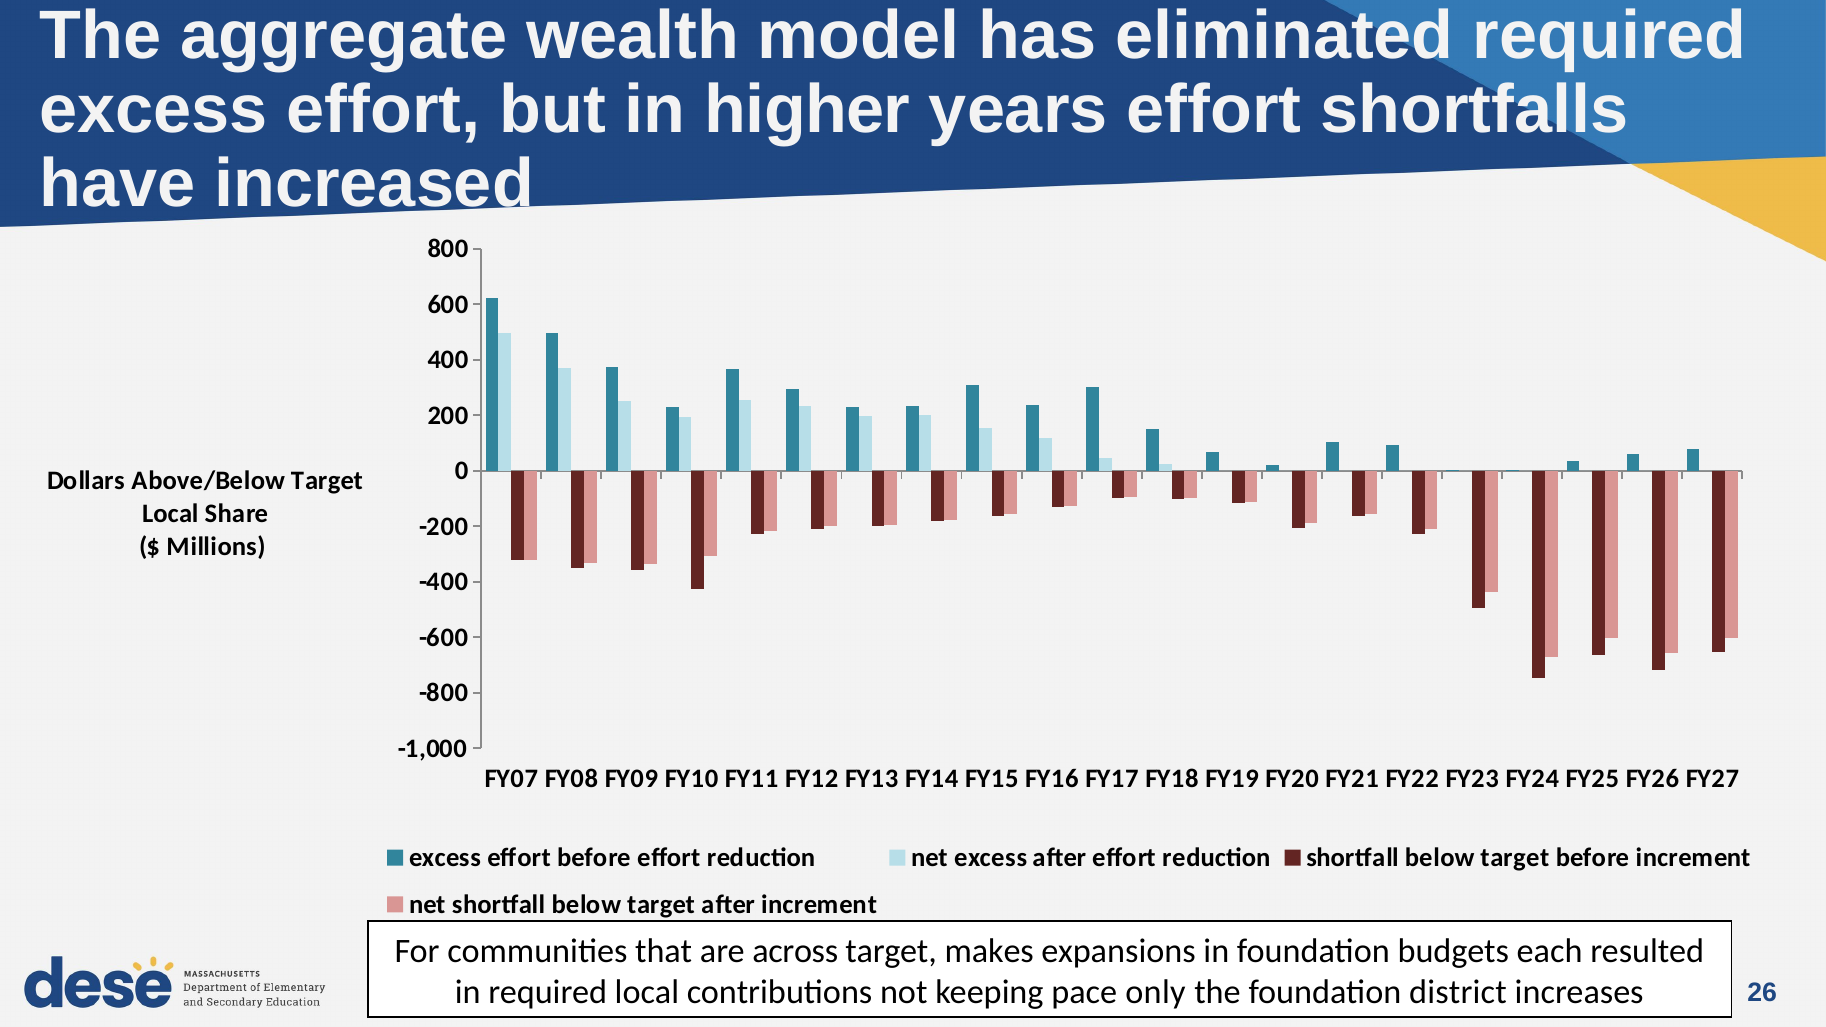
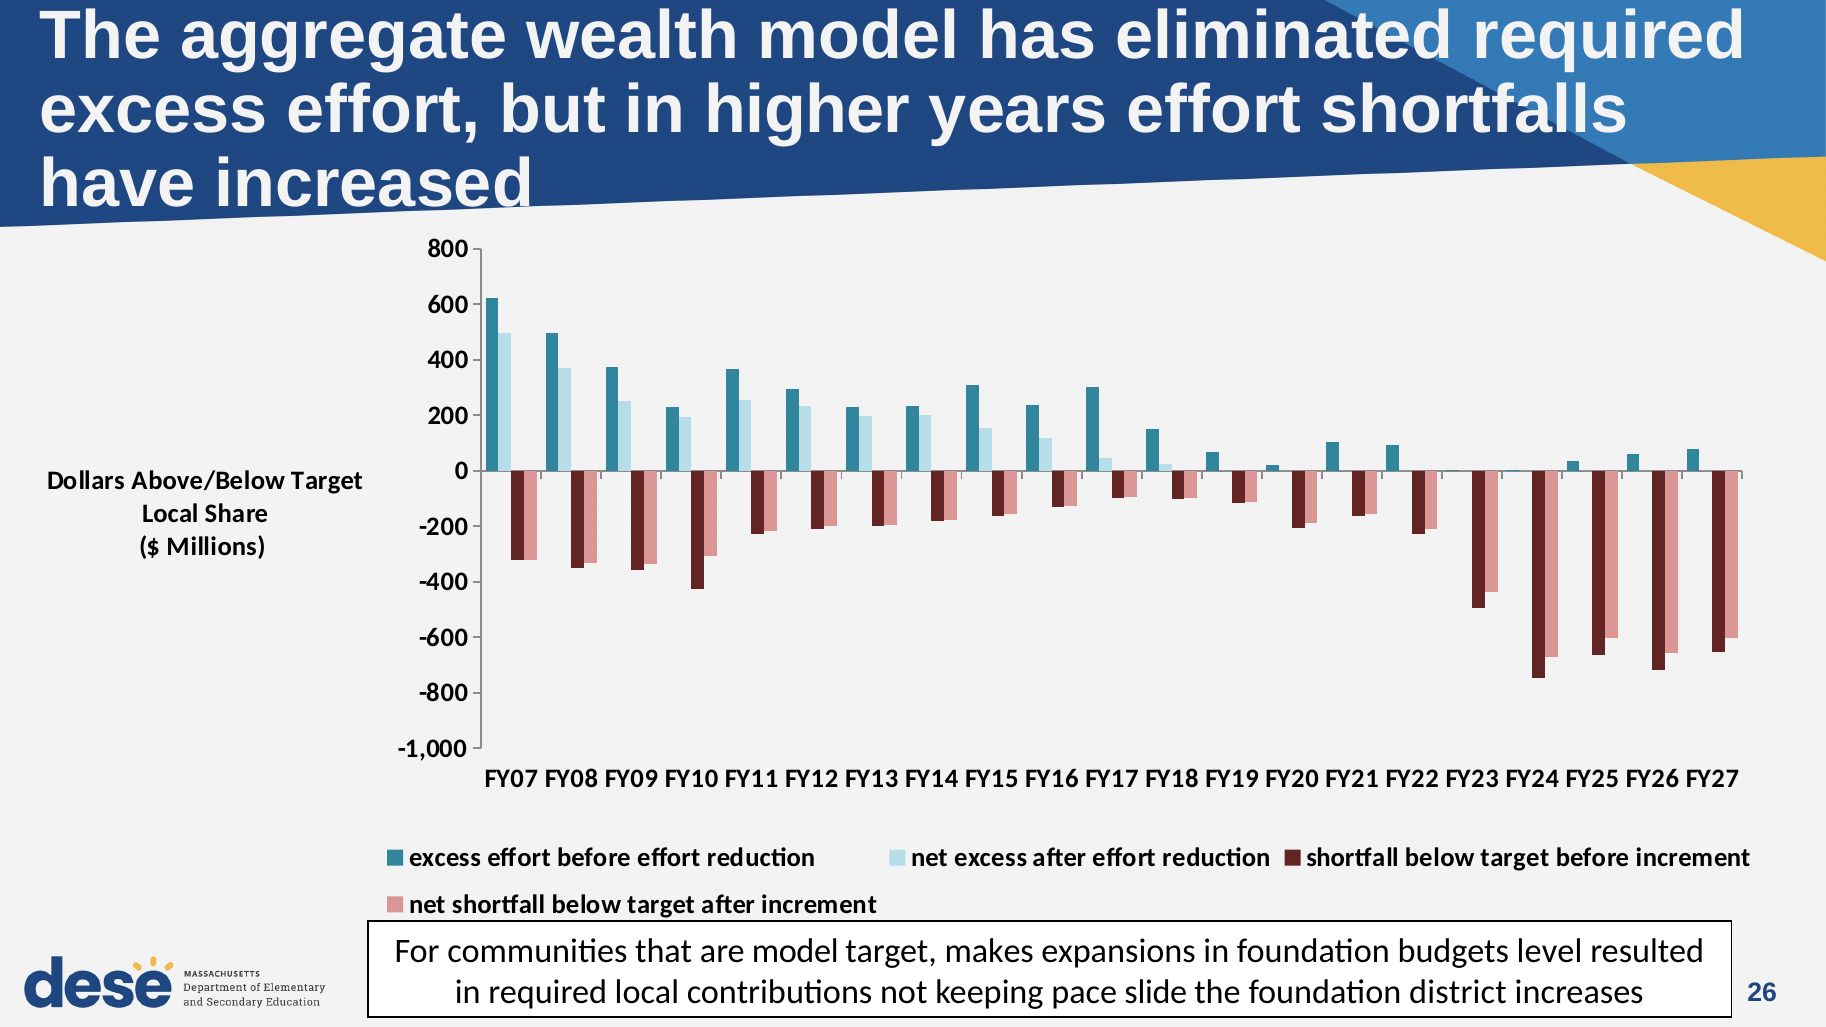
are across: across -> model (795, 951)
each: each -> level (1550, 951)
only: only -> slide (1156, 992)
